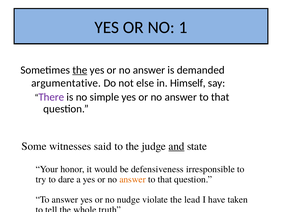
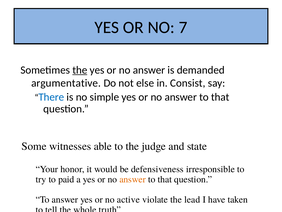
1: 1 -> 7 (183, 27)
Himself: Himself -> Consist (188, 83)
There colour: purple -> blue (51, 97)
said: said -> able (103, 146)
and underline: present -> none (176, 146)
dare: dare -> paid (66, 179)
nudge: nudge -> active (128, 199)
